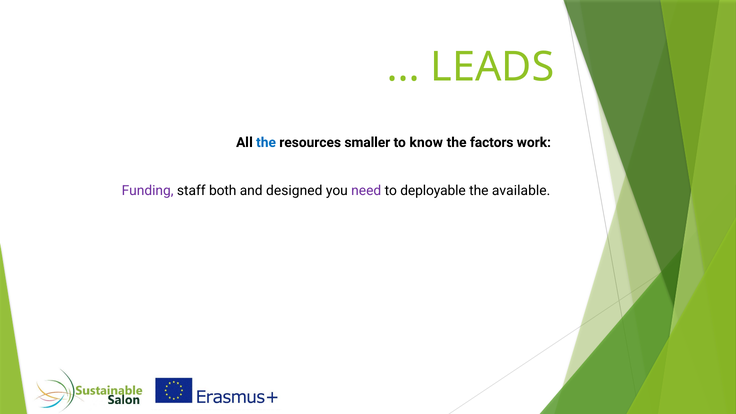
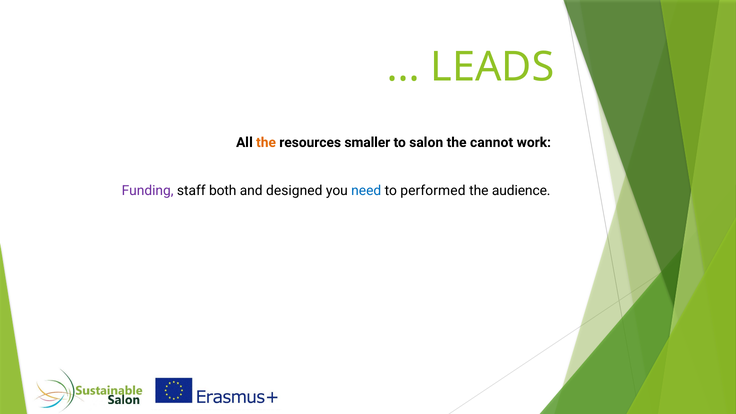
the colour: blue -> orange (266, 142)
know: know -> salon (426, 142)
factors: factors -> cannot (492, 142)
need colour: purple -> blue (366, 191)
deployable: deployable -> performed (433, 191)
available: available -> audience (521, 191)
